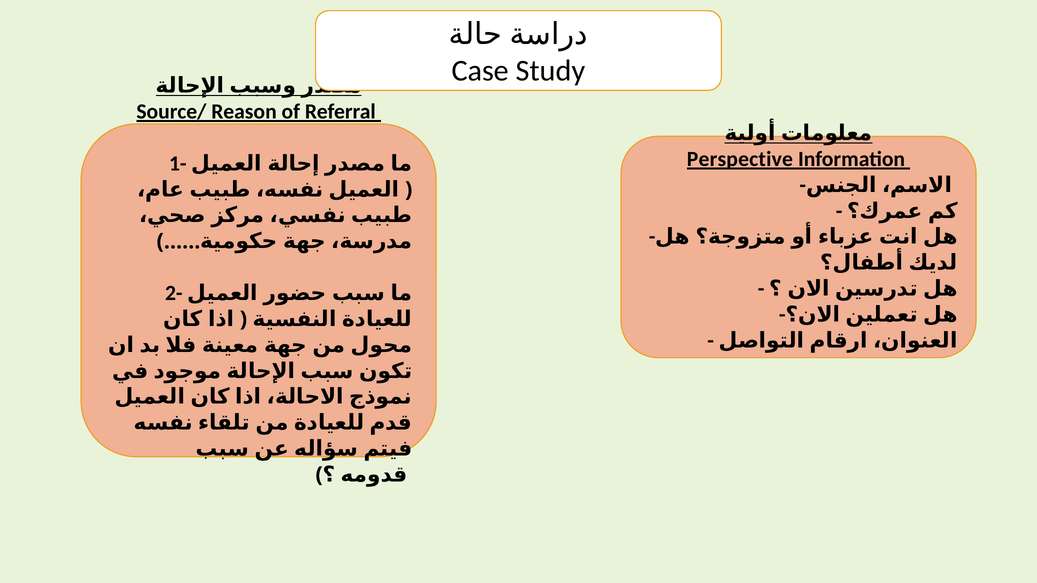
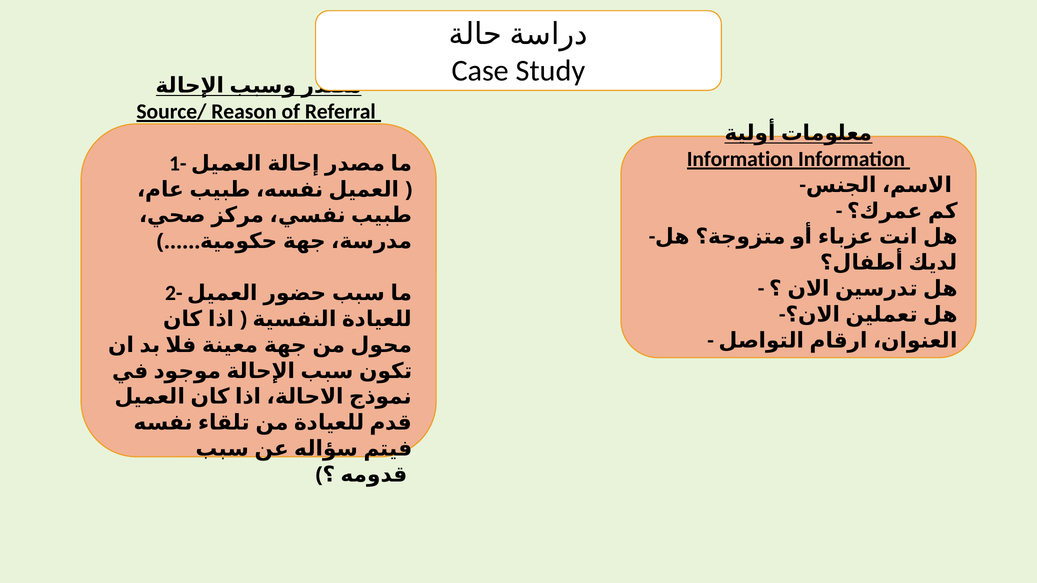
Perspective: Perspective -> Information (740, 159)
